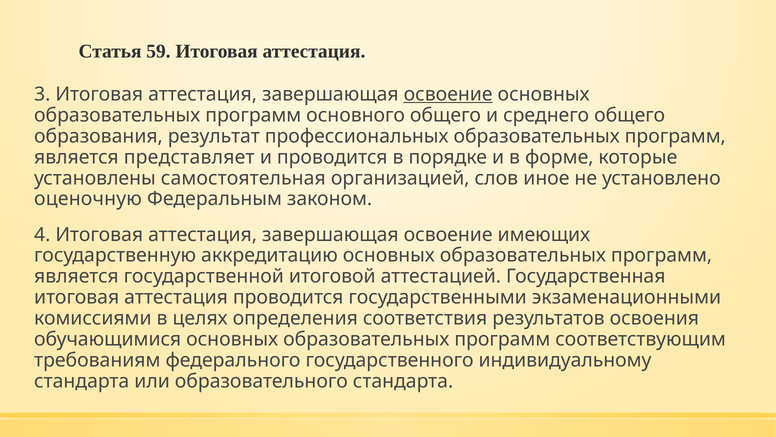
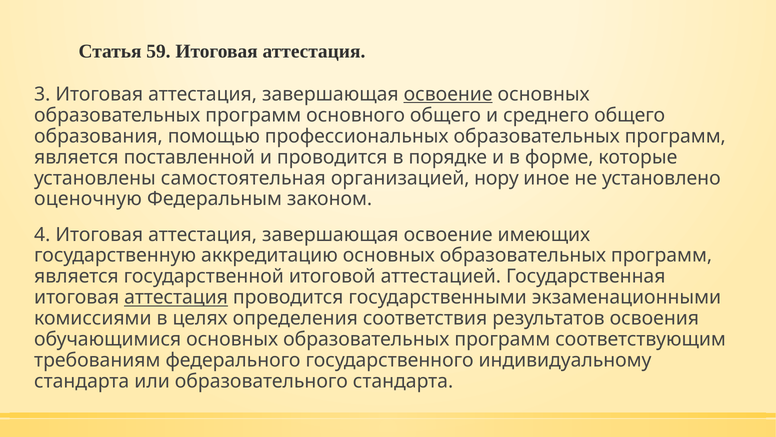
результат: результат -> помощью (214, 136)
представляет: представляет -> поставленной (189, 157)
слов: слов -> нору (497, 178)
аттестация underline: none -> present (176, 297)
